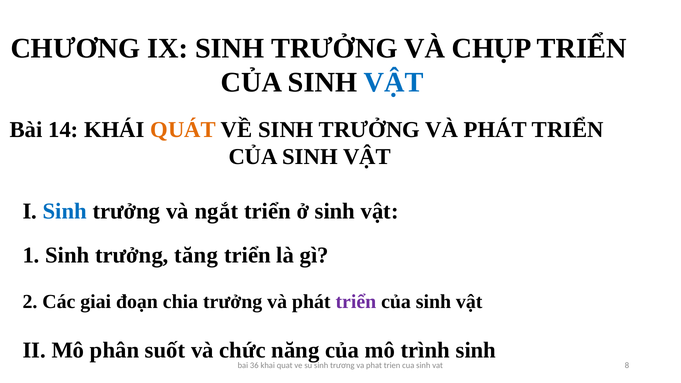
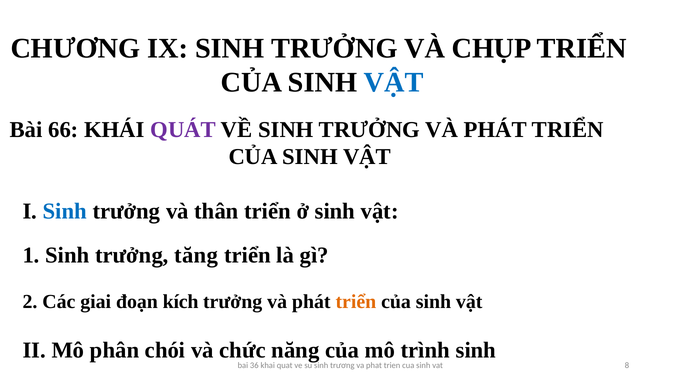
14: 14 -> 66 (63, 130)
QUÁT colour: orange -> purple (183, 130)
ngắt: ngắt -> thân (216, 211)
chia: chia -> kích (181, 302)
triển colour: purple -> orange (356, 302)
suốt: suốt -> chói (165, 350)
